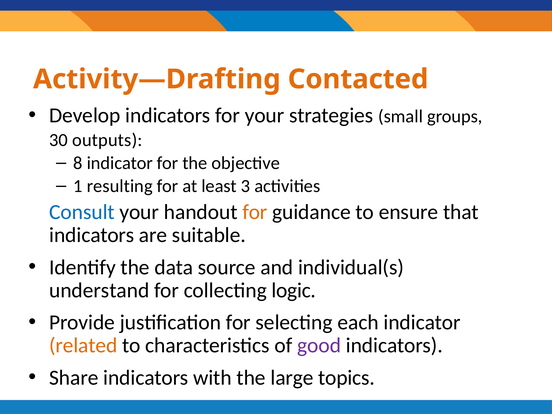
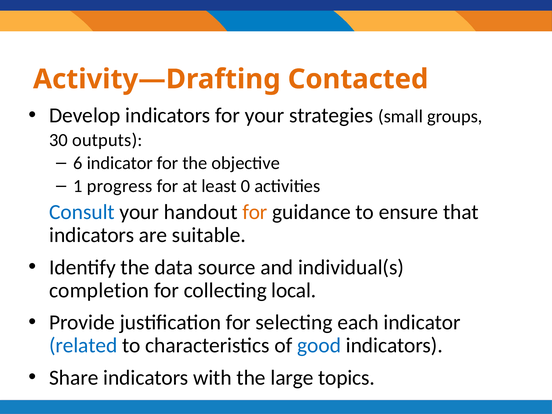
8: 8 -> 6 (78, 163)
resulting: resulting -> progress (120, 186)
3: 3 -> 0 (245, 186)
understand: understand -> completion (99, 290)
logic: logic -> local (294, 290)
related colour: orange -> blue (83, 345)
good colour: purple -> blue (319, 345)
